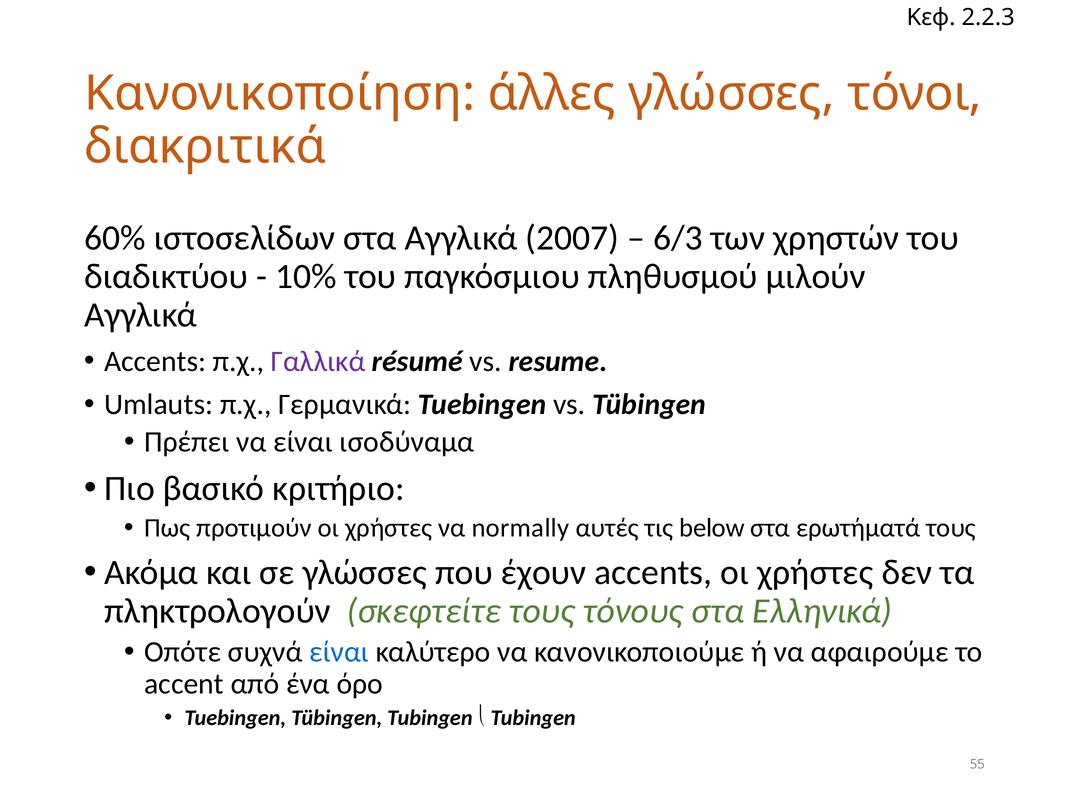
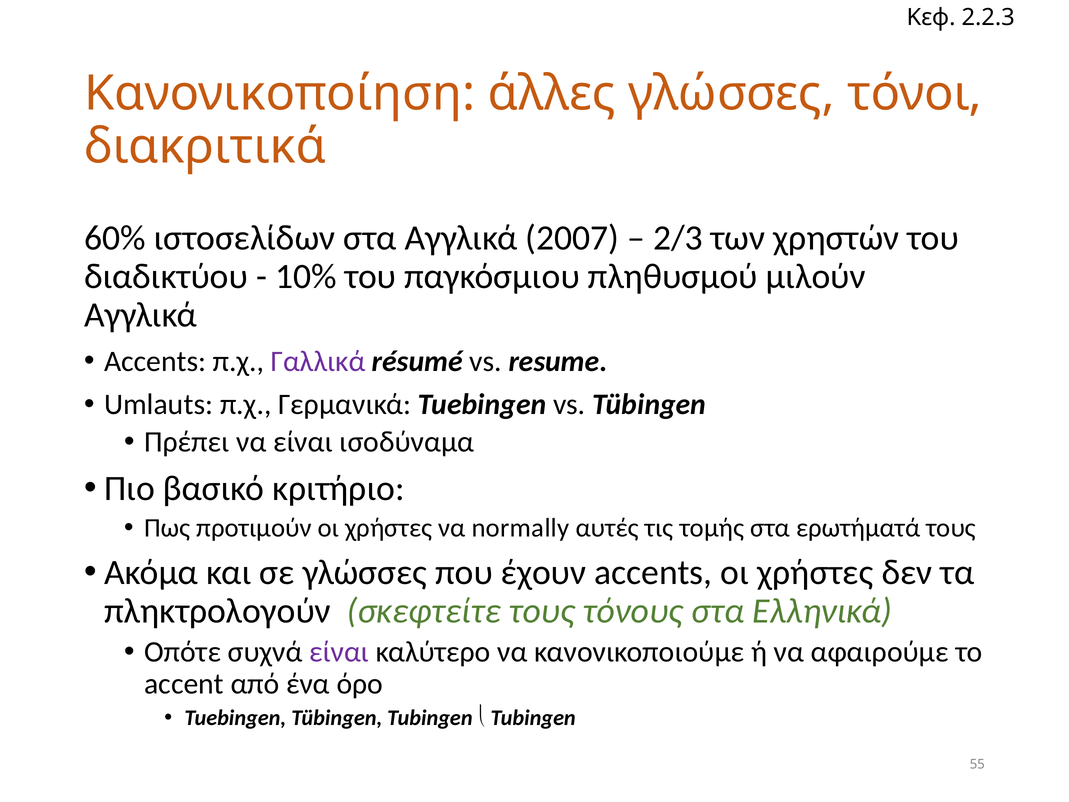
6/3: 6/3 -> 2/3 (678, 238)
below: below -> τομής (712, 528)
είναι colour: blue -> purple (339, 652)
